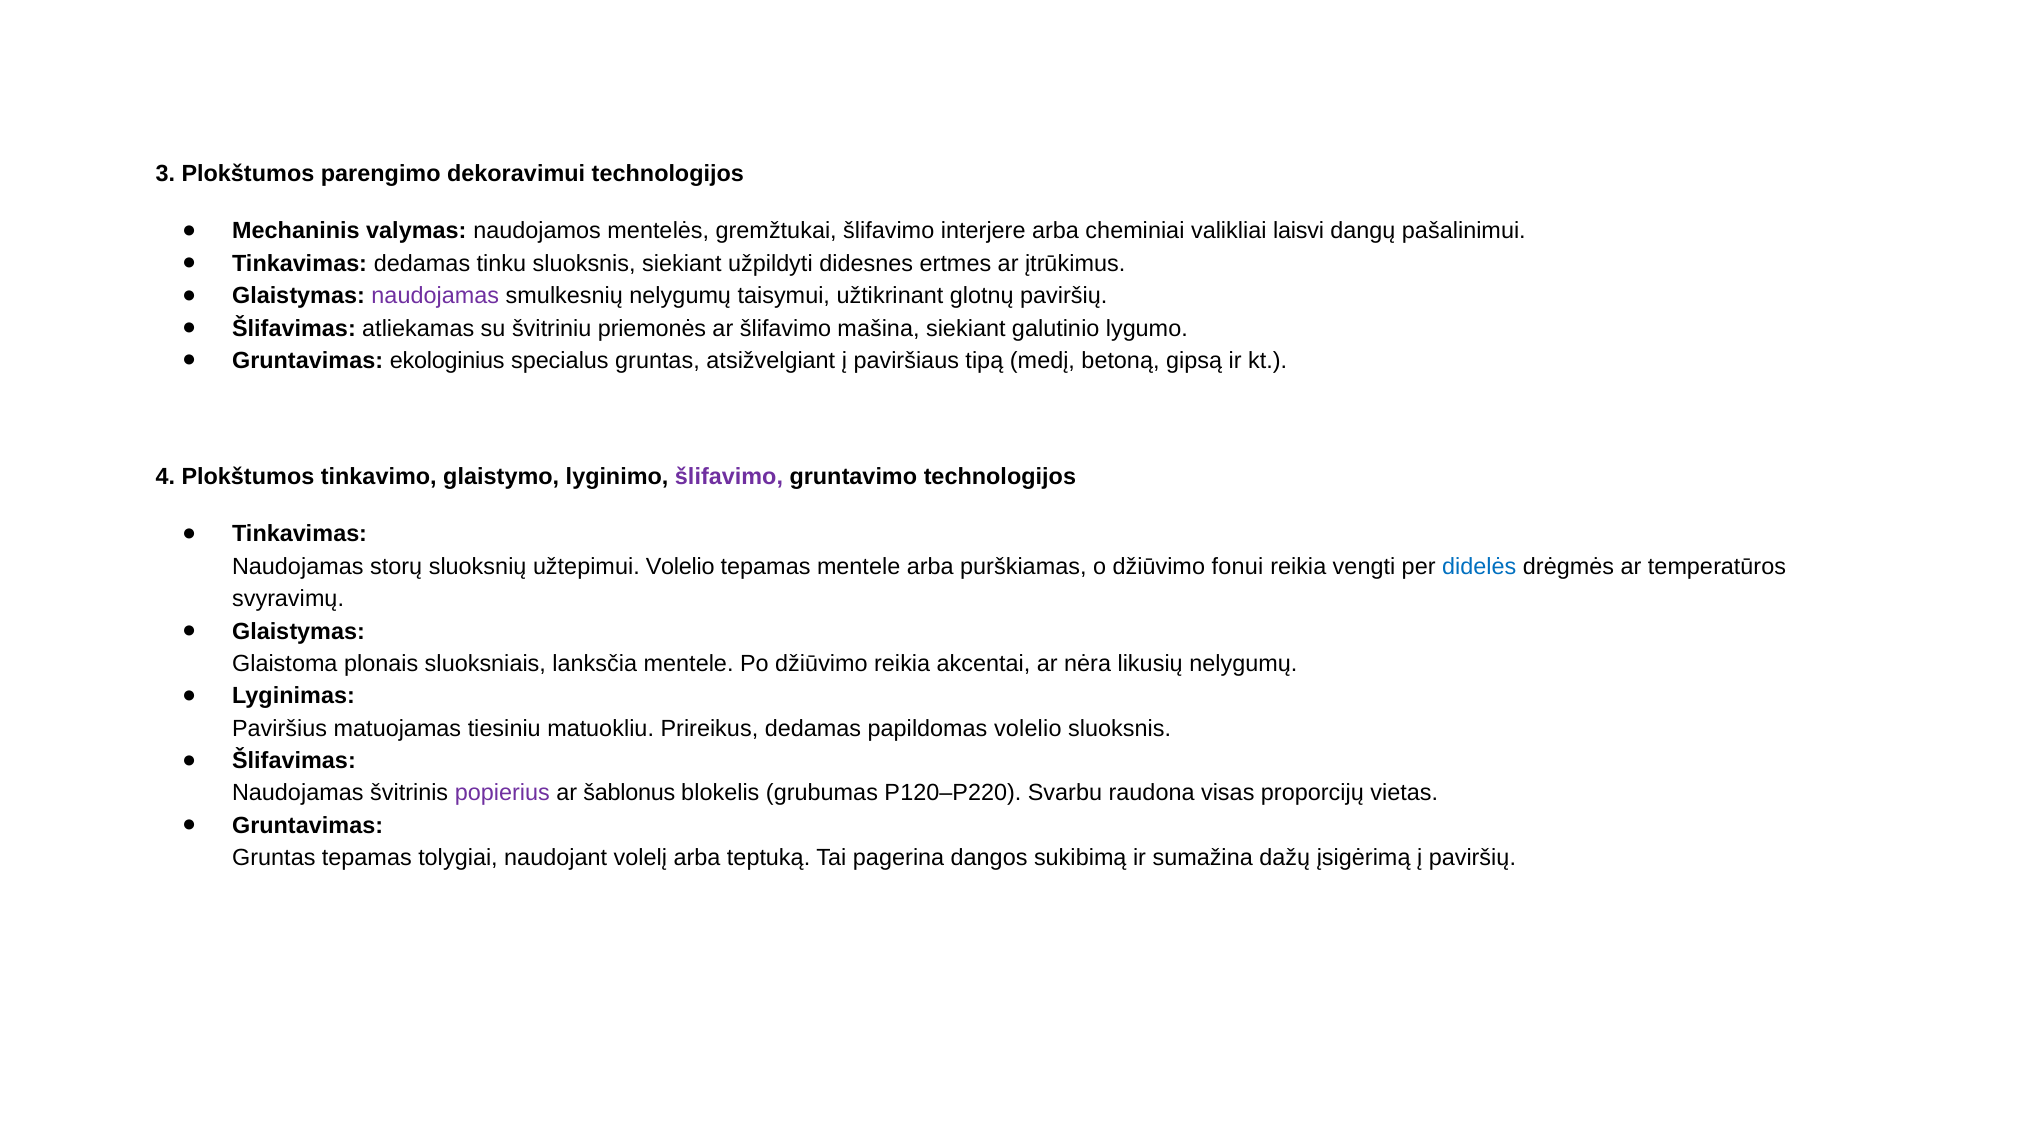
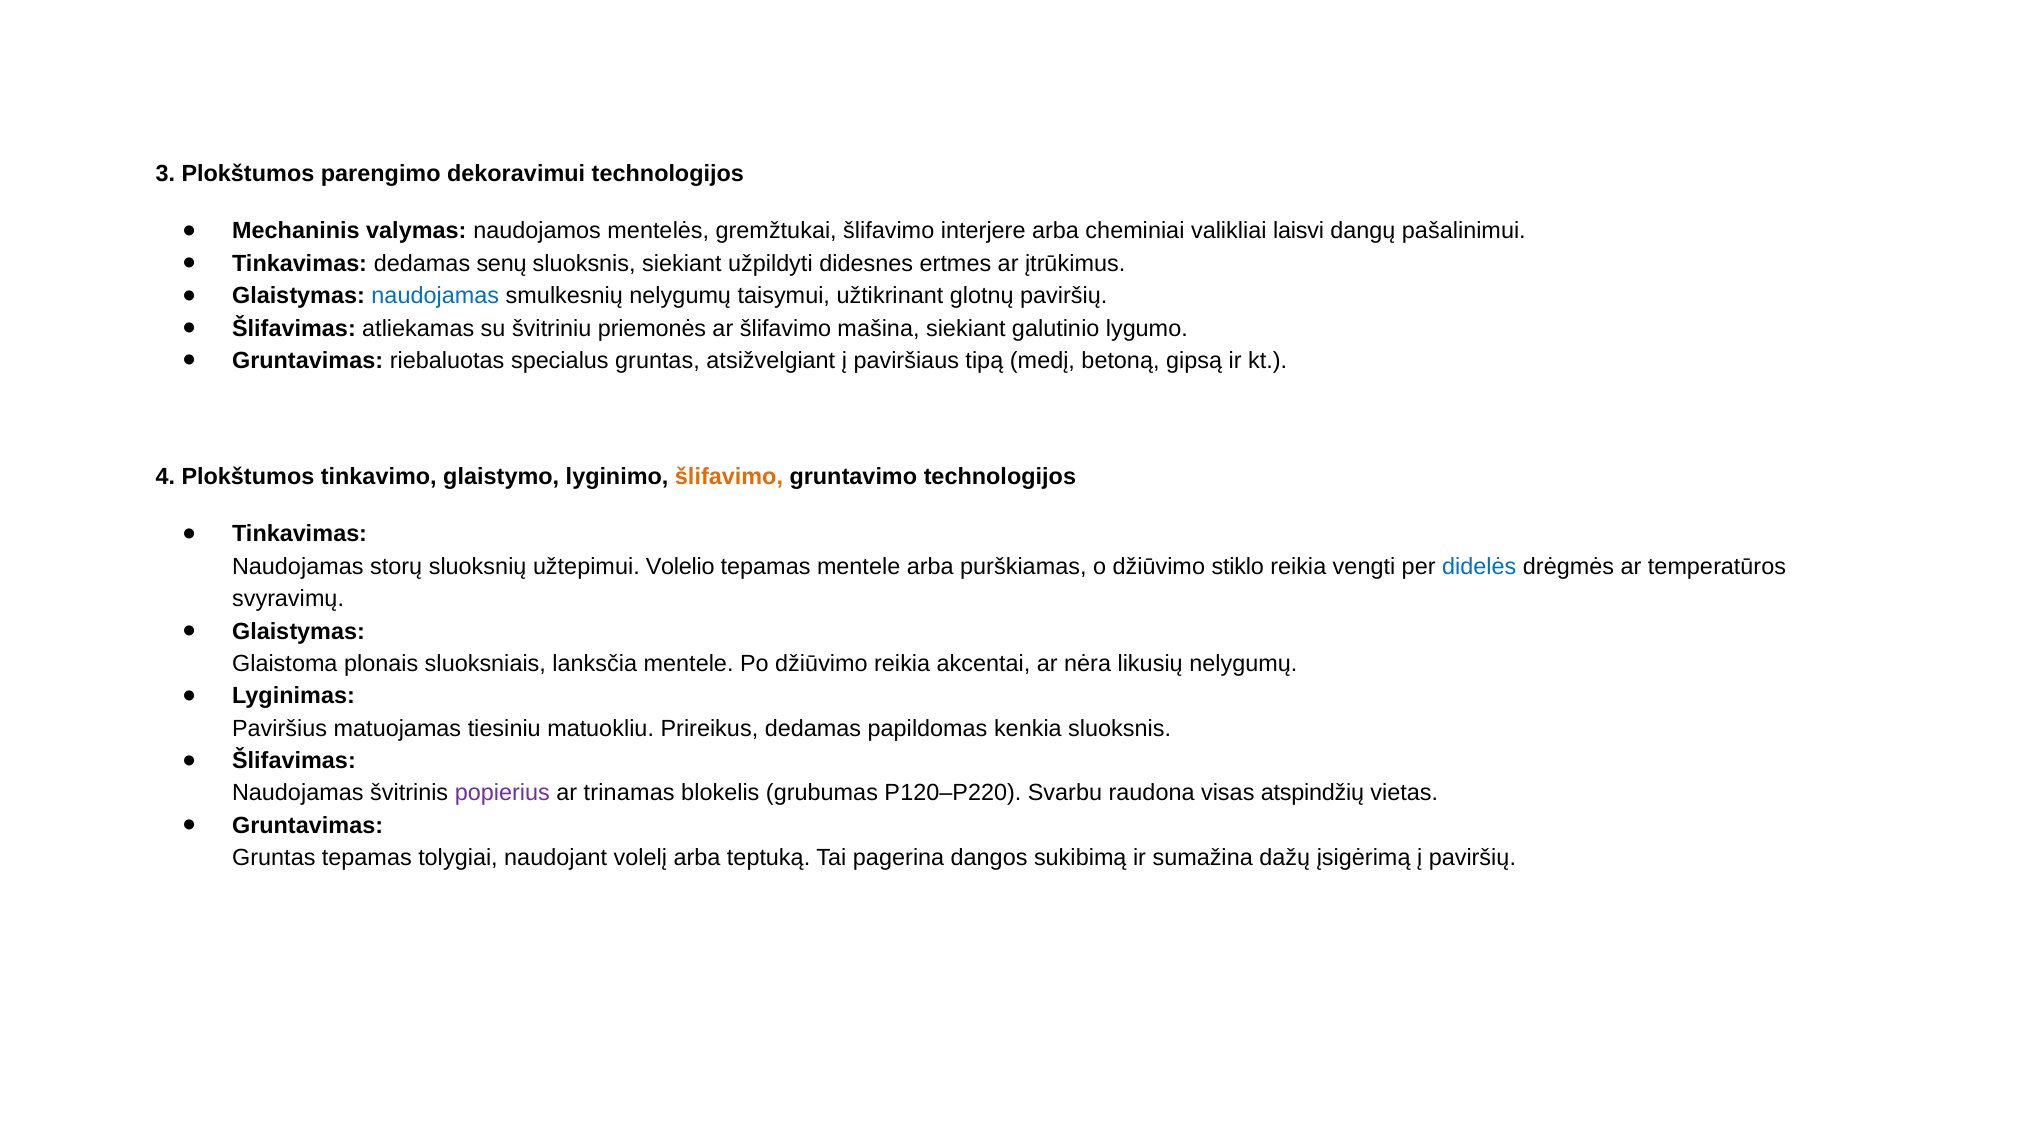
tinku: tinku -> senų (502, 264)
naudojamas colour: purple -> blue (435, 296)
ekologinius: ekologinius -> riebaluotas (447, 361)
šlifavimo colour: purple -> orange (729, 476)
fonui: fonui -> stiklo (1238, 567)
papildomas volelio: volelio -> kenkia (1028, 728)
šablonus: šablonus -> trinamas (629, 793)
proporcijų: proporcijų -> atspindžių (1313, 793)
